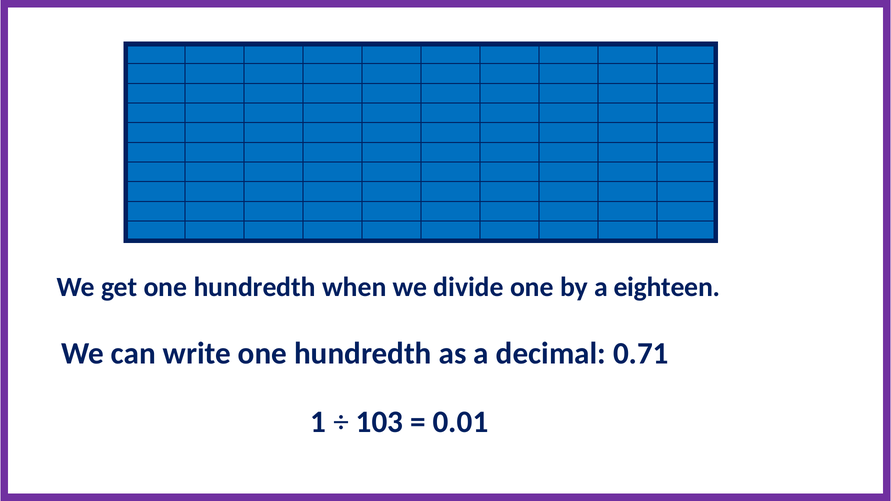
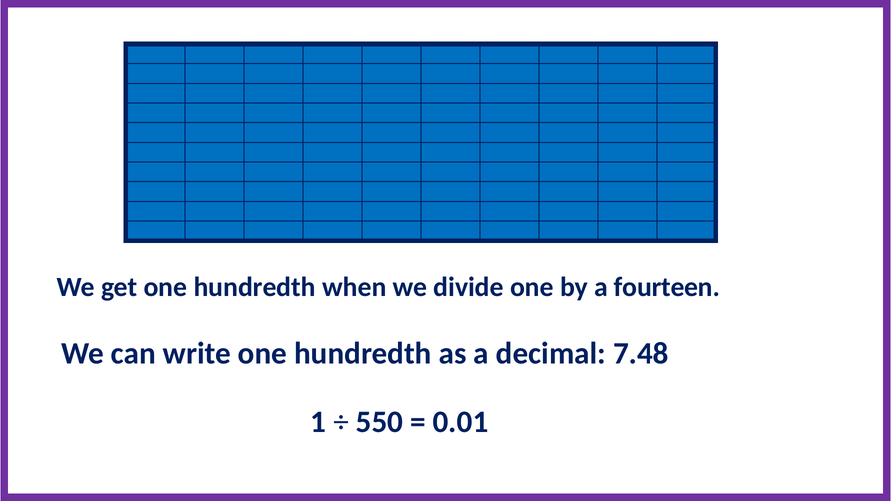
eighteen: eighteen -> fourteen (667, 287)
0.71: 0.71 -> 7.48 (641, 354)
103: 103 -> 550 (379, 422)
